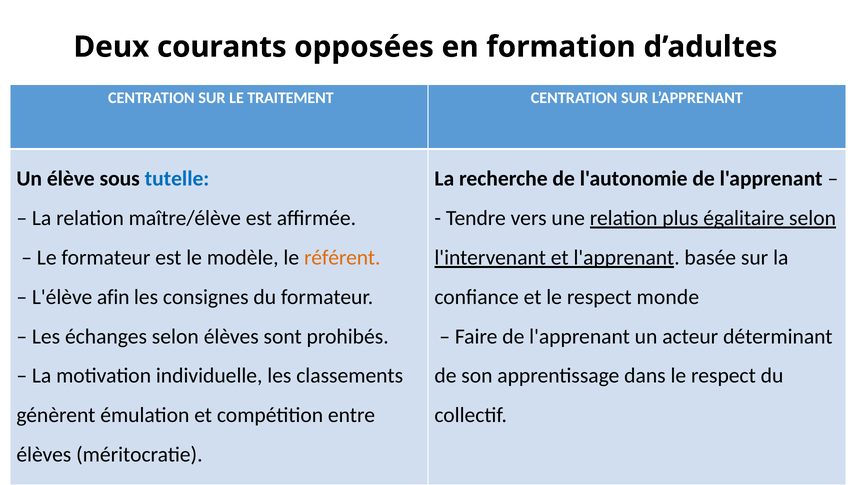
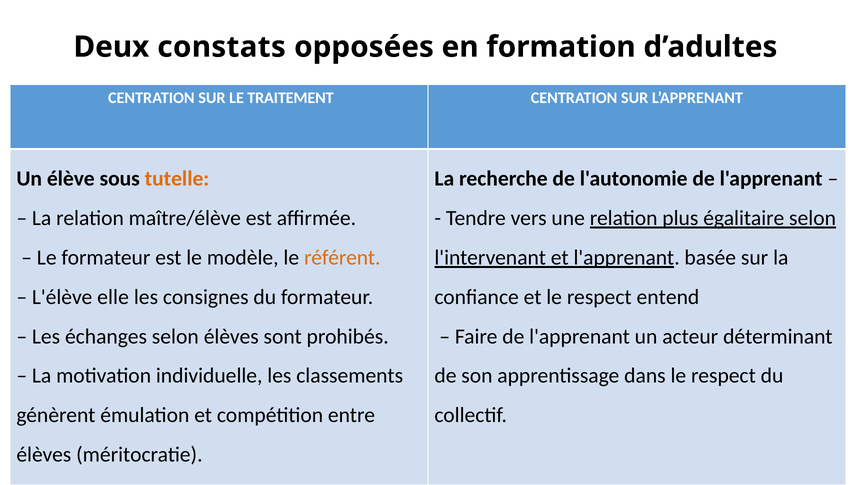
courants: courants -> constats (222, 47)
tutelle colour: blue -> orange (177, 179)
afin: afin -> elle (113, 297)
monde: monde -> entend (668, 297)
